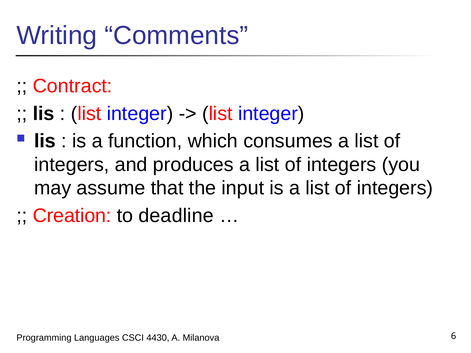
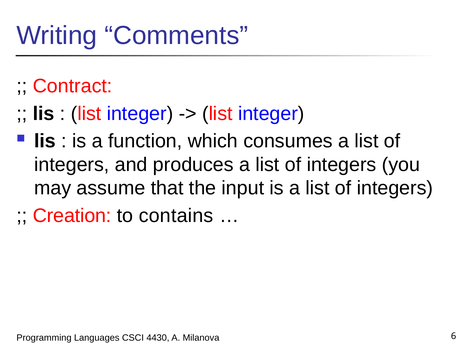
deadline: deadline -> contains (176, 216)
